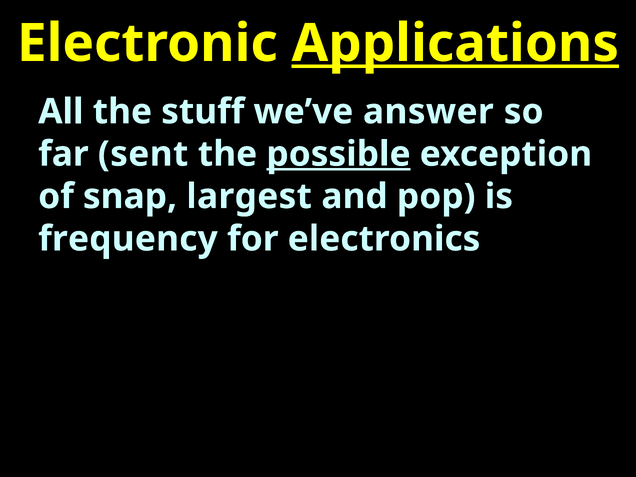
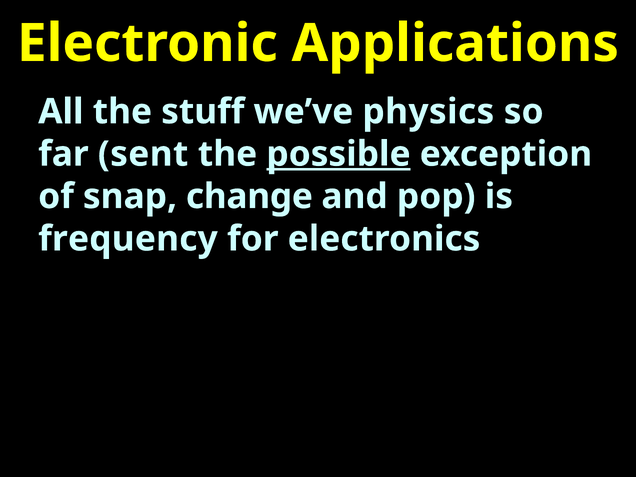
Applications underline: present -> none (455, 43)
answer: answer -> physics (428, 112)
largest: largest -> change (249, 196)
